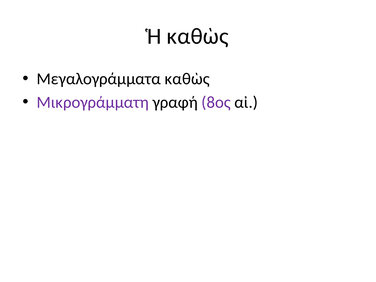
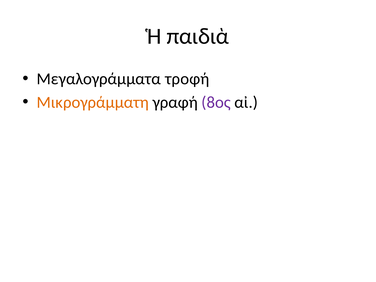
Ἡ καθὼς: καθὼς -> παιδιὰ (198, 36)
Μεγαλογράμματα καθὼς: καθὼς -> τροφή (187, 79)
Μικρογράμματη colour: purple -> orange (93, 102)
